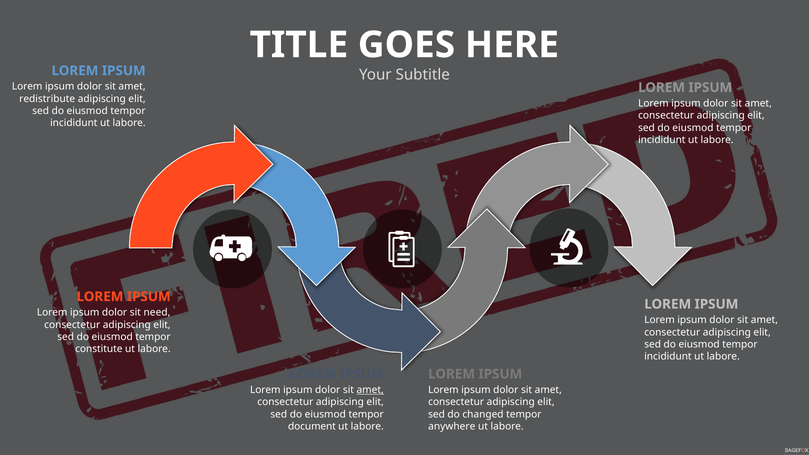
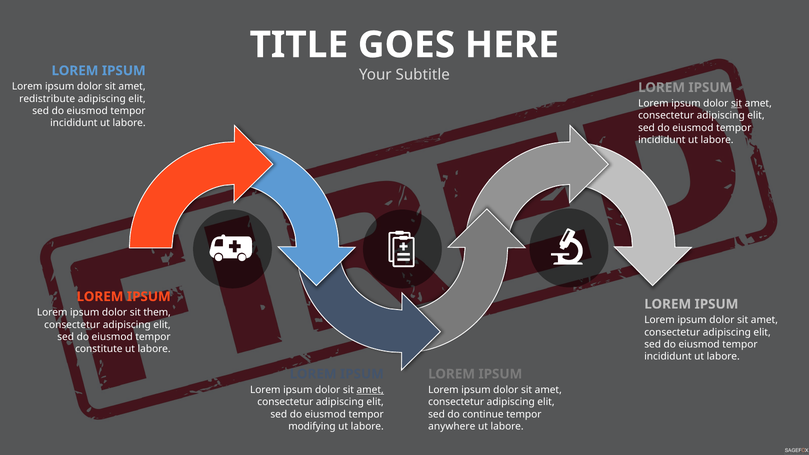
sit underline: none -> present (737, 103)
need: need -> them (157, 313)
changed: changed -> continue (483, 414)
document: document -> modifying (312, 426)
